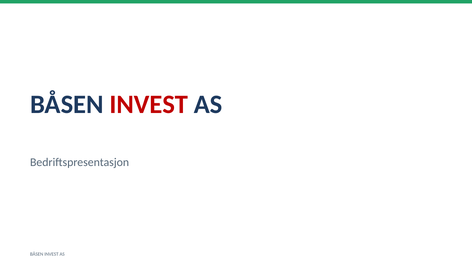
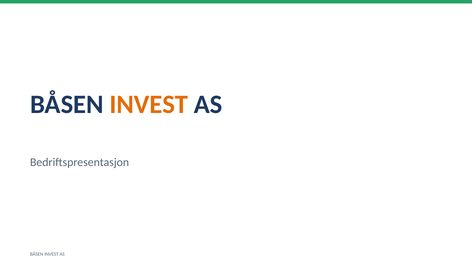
INVEST colour: red -> orange (149, 105)
